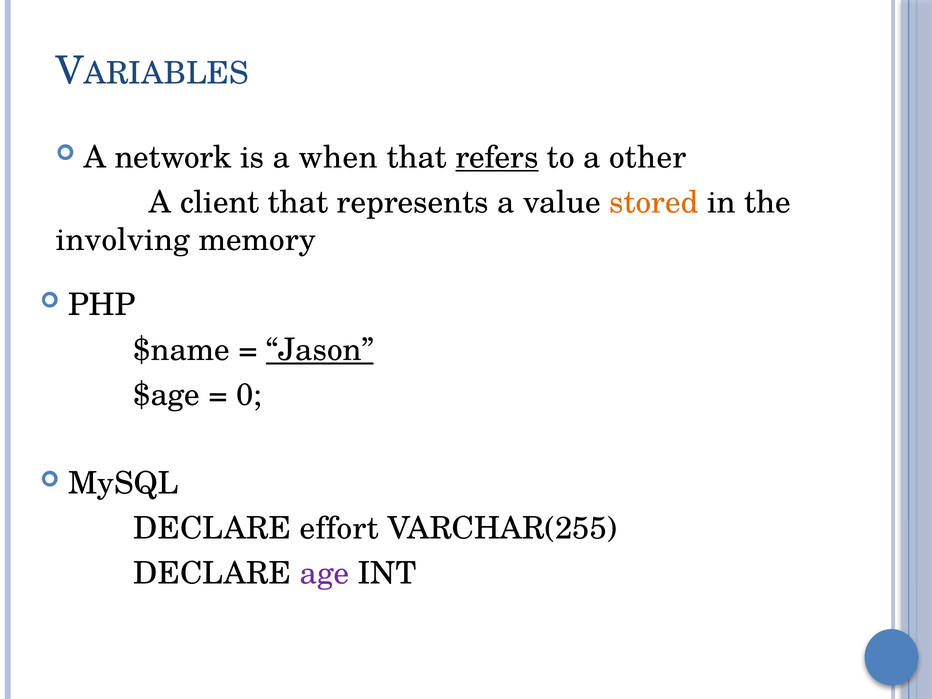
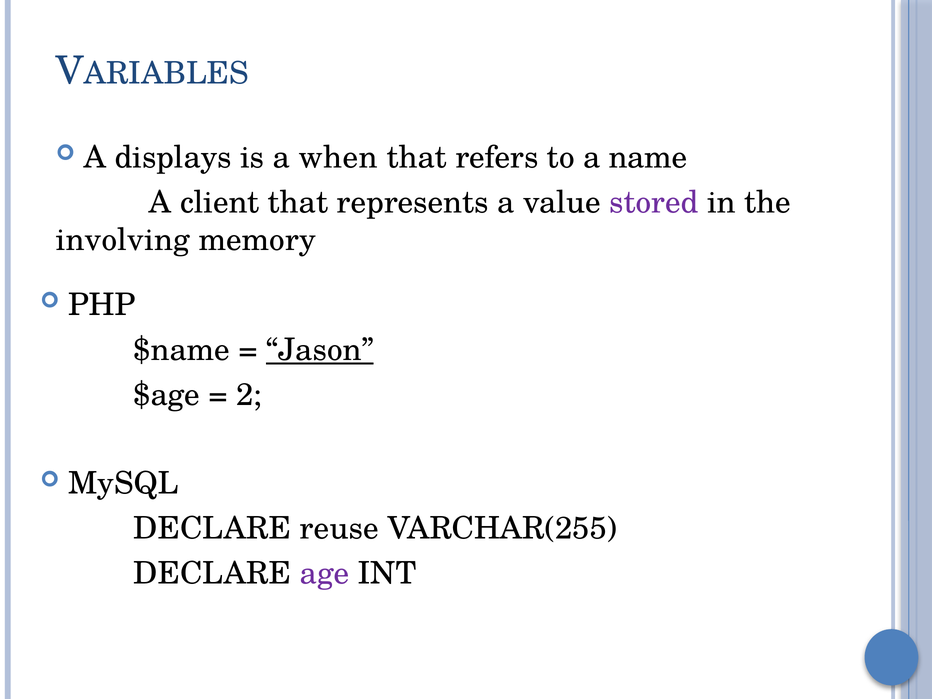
network: network -> displays (173, 157)
refers underline: present -> none (497, 157)
other: other -> name (648, 157)
stored colour: orange -> purple (654, 202)
0: 0 -> 2 (249, 395)
effort: effort -> reuse (339, 529)
